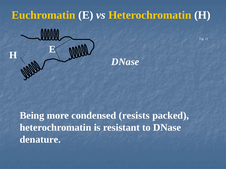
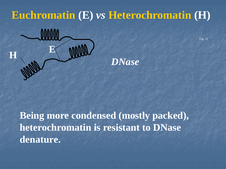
resists: resists -> mostly (134, 116)
